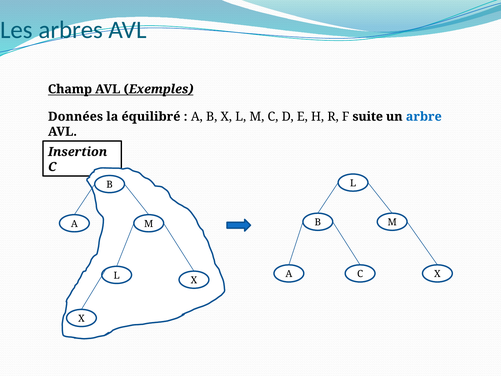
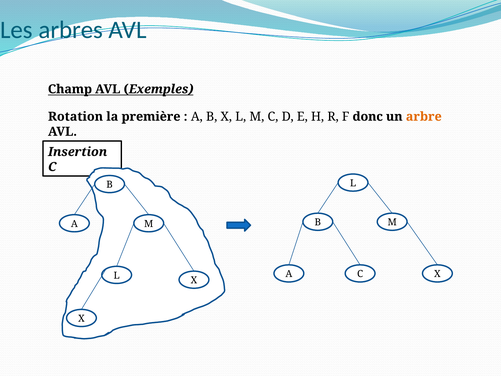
Données: Données -> Rotation (76, 117)
équilibré: équilibré -> première (151, 117)
suite: suite -> donc (368, 117)
arbre colour: blue -> orange (424, 117)
